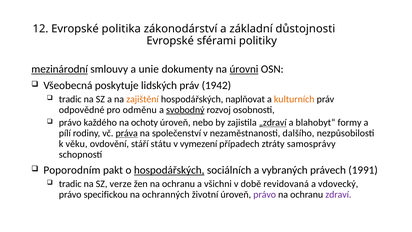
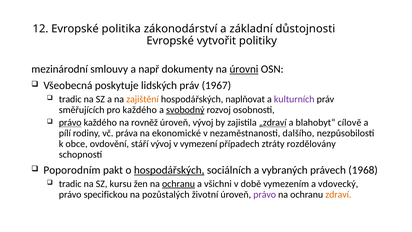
sférami: sférami -> vytvořit (216, 41)
mezinárodní underline: present -> none (60, 69)
unie: unie -> např (149, 69)
1942: 1942 -> 1967 (216, 86)
kulturních colour: orange -> purple (294, 99)
odpovědné: odpovědné -> směřujících (82, 110)
pro odměnu: odměnu -> každého (140, 110)
právo underline: none -> present (70, 122)
ochoty: ochoty -> rovněž (145, 122)
úroveň nebo: nebo -> vývoj (203, 122)
formy: formy -> cílově (349, 122)
práva underline: present -> none (127, 133)
společenství: společenství -> ekonomické (176, 133)
věku: věku -> obce (77, 144)
stáří státu: státu -> vývoj (161, 144)
samosprávy: samosprávy -> rozdělovány (311, 144)
1991: 1991 -> 1968 (363, 170)
verze: verze -> kursu (121, 184)
ochranu underline: none -> present (179, 184)
revidovaná: revidovaná -> vymezením (286, 184)
ochranných: ochranných -> pozůstalých (166, 194)
zdraví colour: purple -> orange (338, 194)
